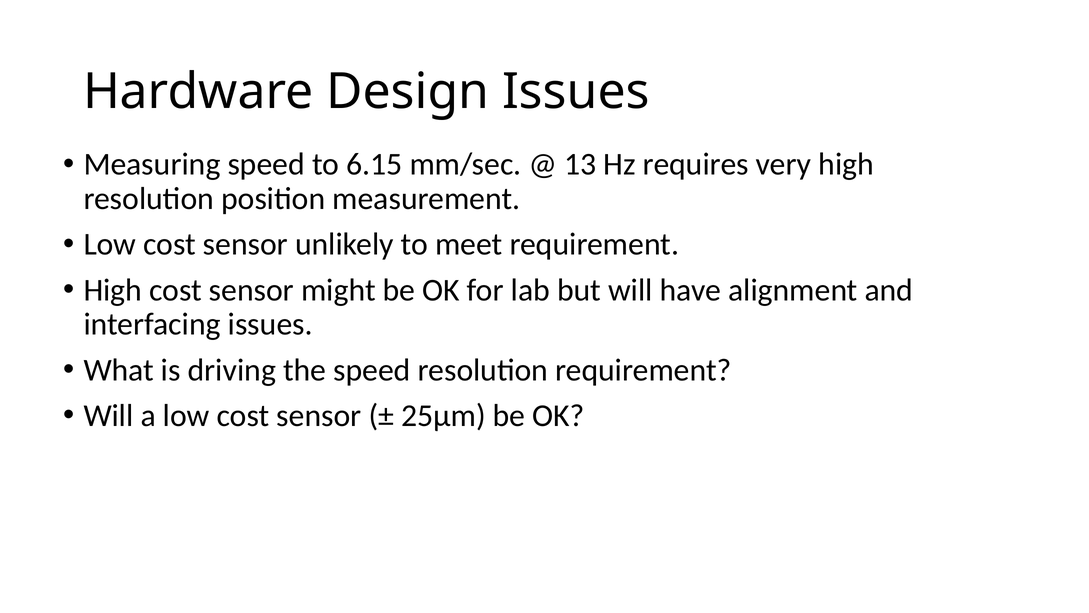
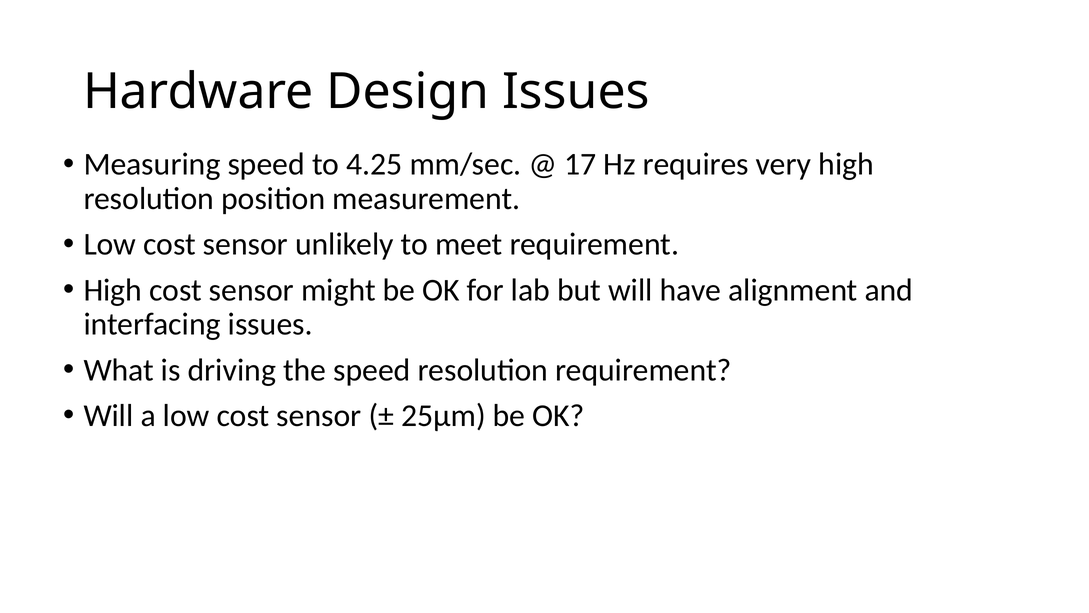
6.15: 6.15 -> 4.25 (374, 164)
13: 13 -> 17 (580, 164)
